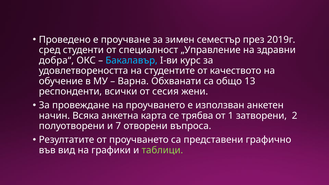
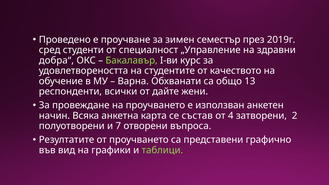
Бакалавър colour: light blue -> light green (132, 60)
сесия: сесия -> дайте (166, 92)
трябва: трябва -> състав (197, 116)
1: 1 -> 4 (231, 116)
